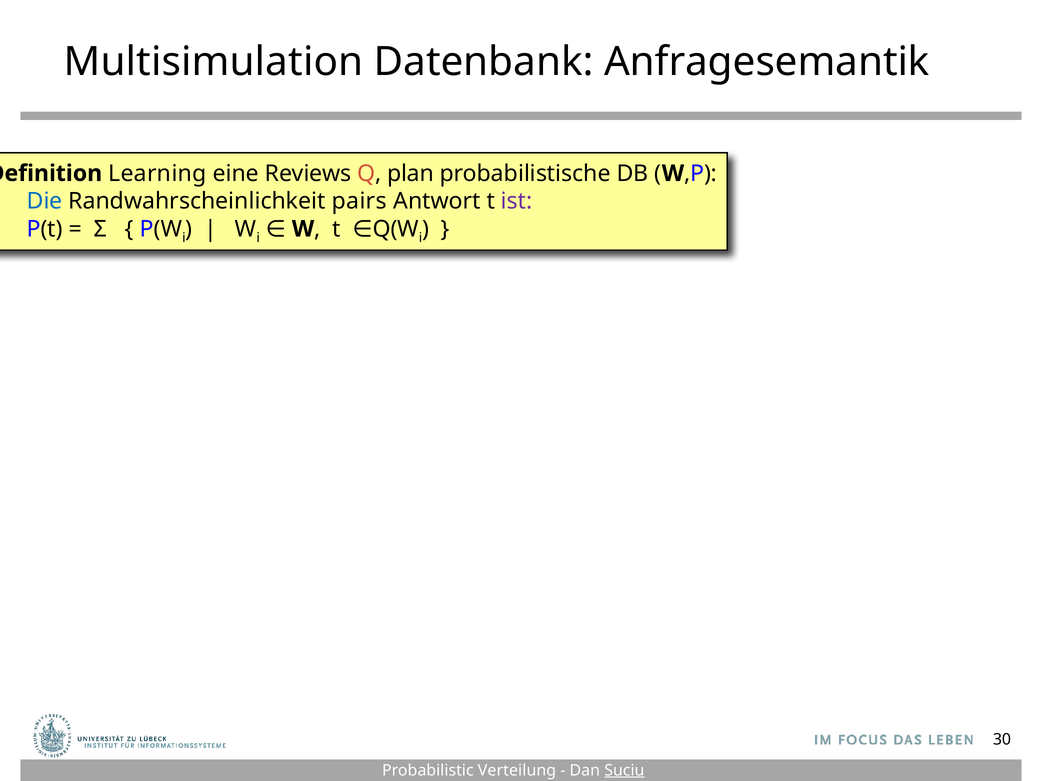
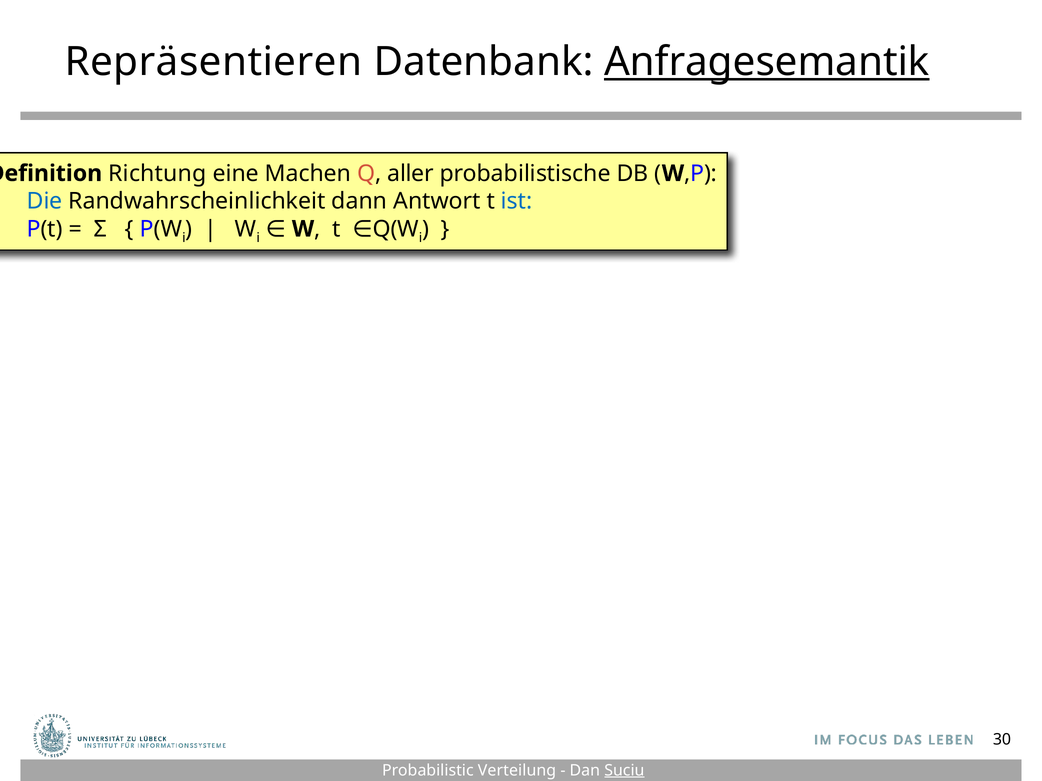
Multisimulation: Multisimulation -> Repräsentieren (213, 62)
Anfragesemantik underline: none -> present (767, 62)
Learning: Learning -> Richtung (157, 173)
Reviews: Reviews -> Machen (308, 173)
plan: plan -> aller (411, 173)
pairs: pairs -> dann (359, 201)
ist colour: purple -> blue (517, 201)
